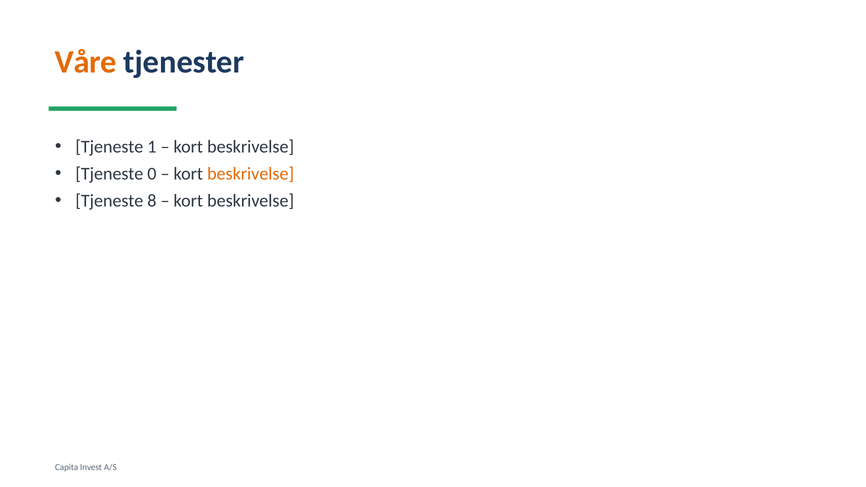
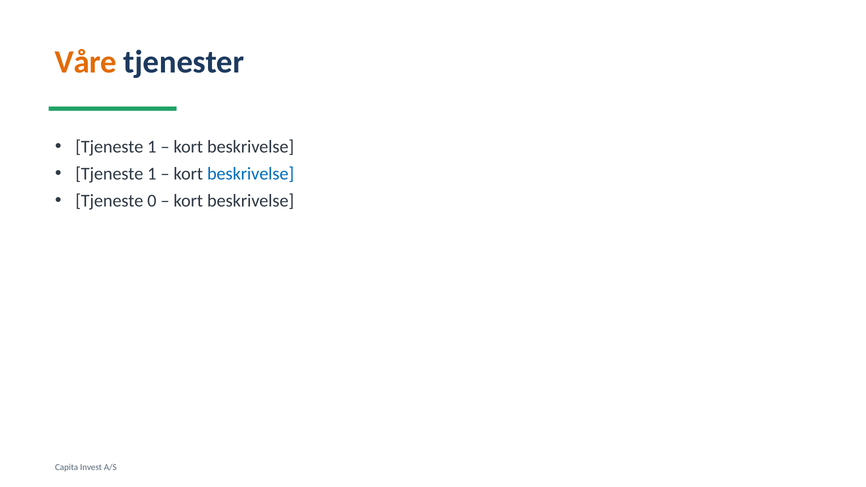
0: 0 -> 1 (152, 174)
beskrivelse colour: orange -> blue (251, 174)
8: 8 -> 0 (152, 201)
